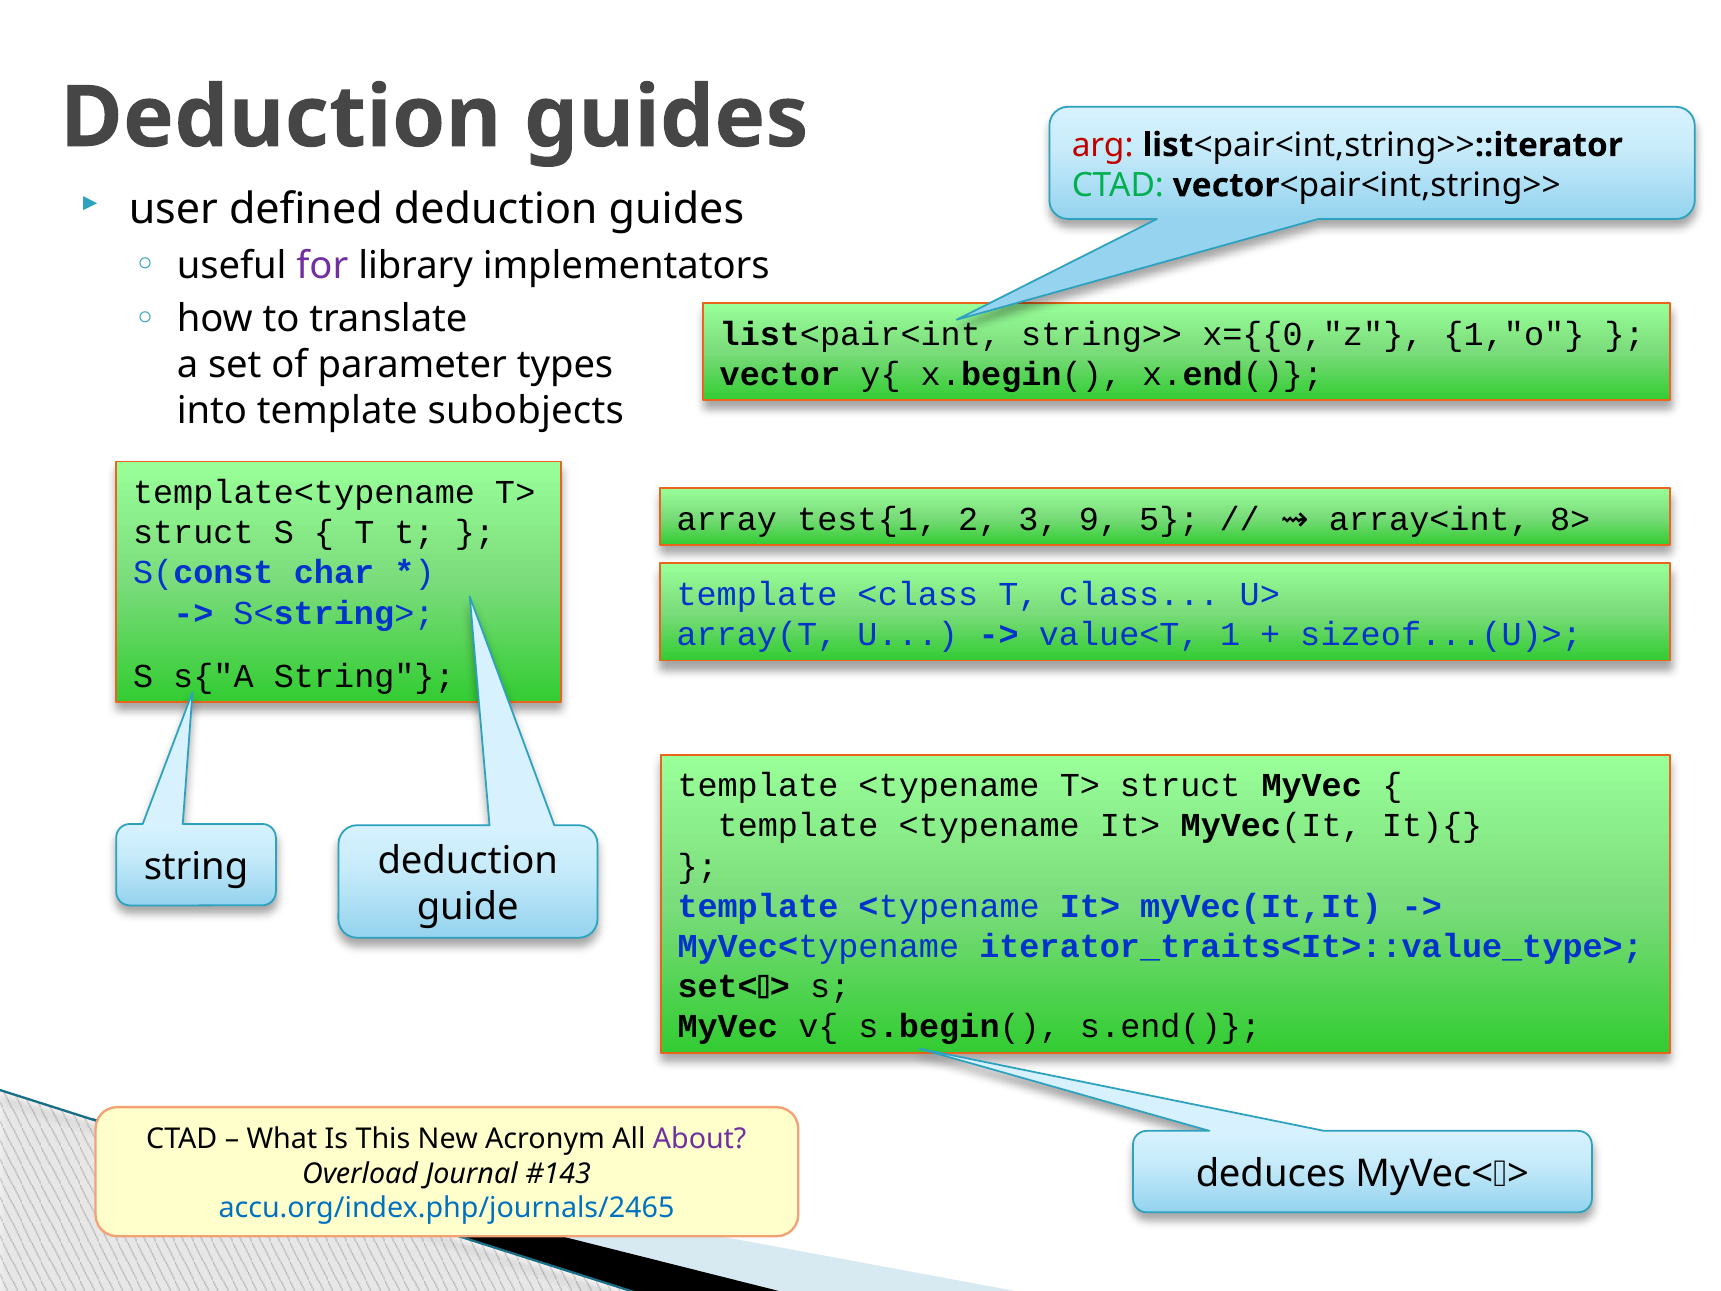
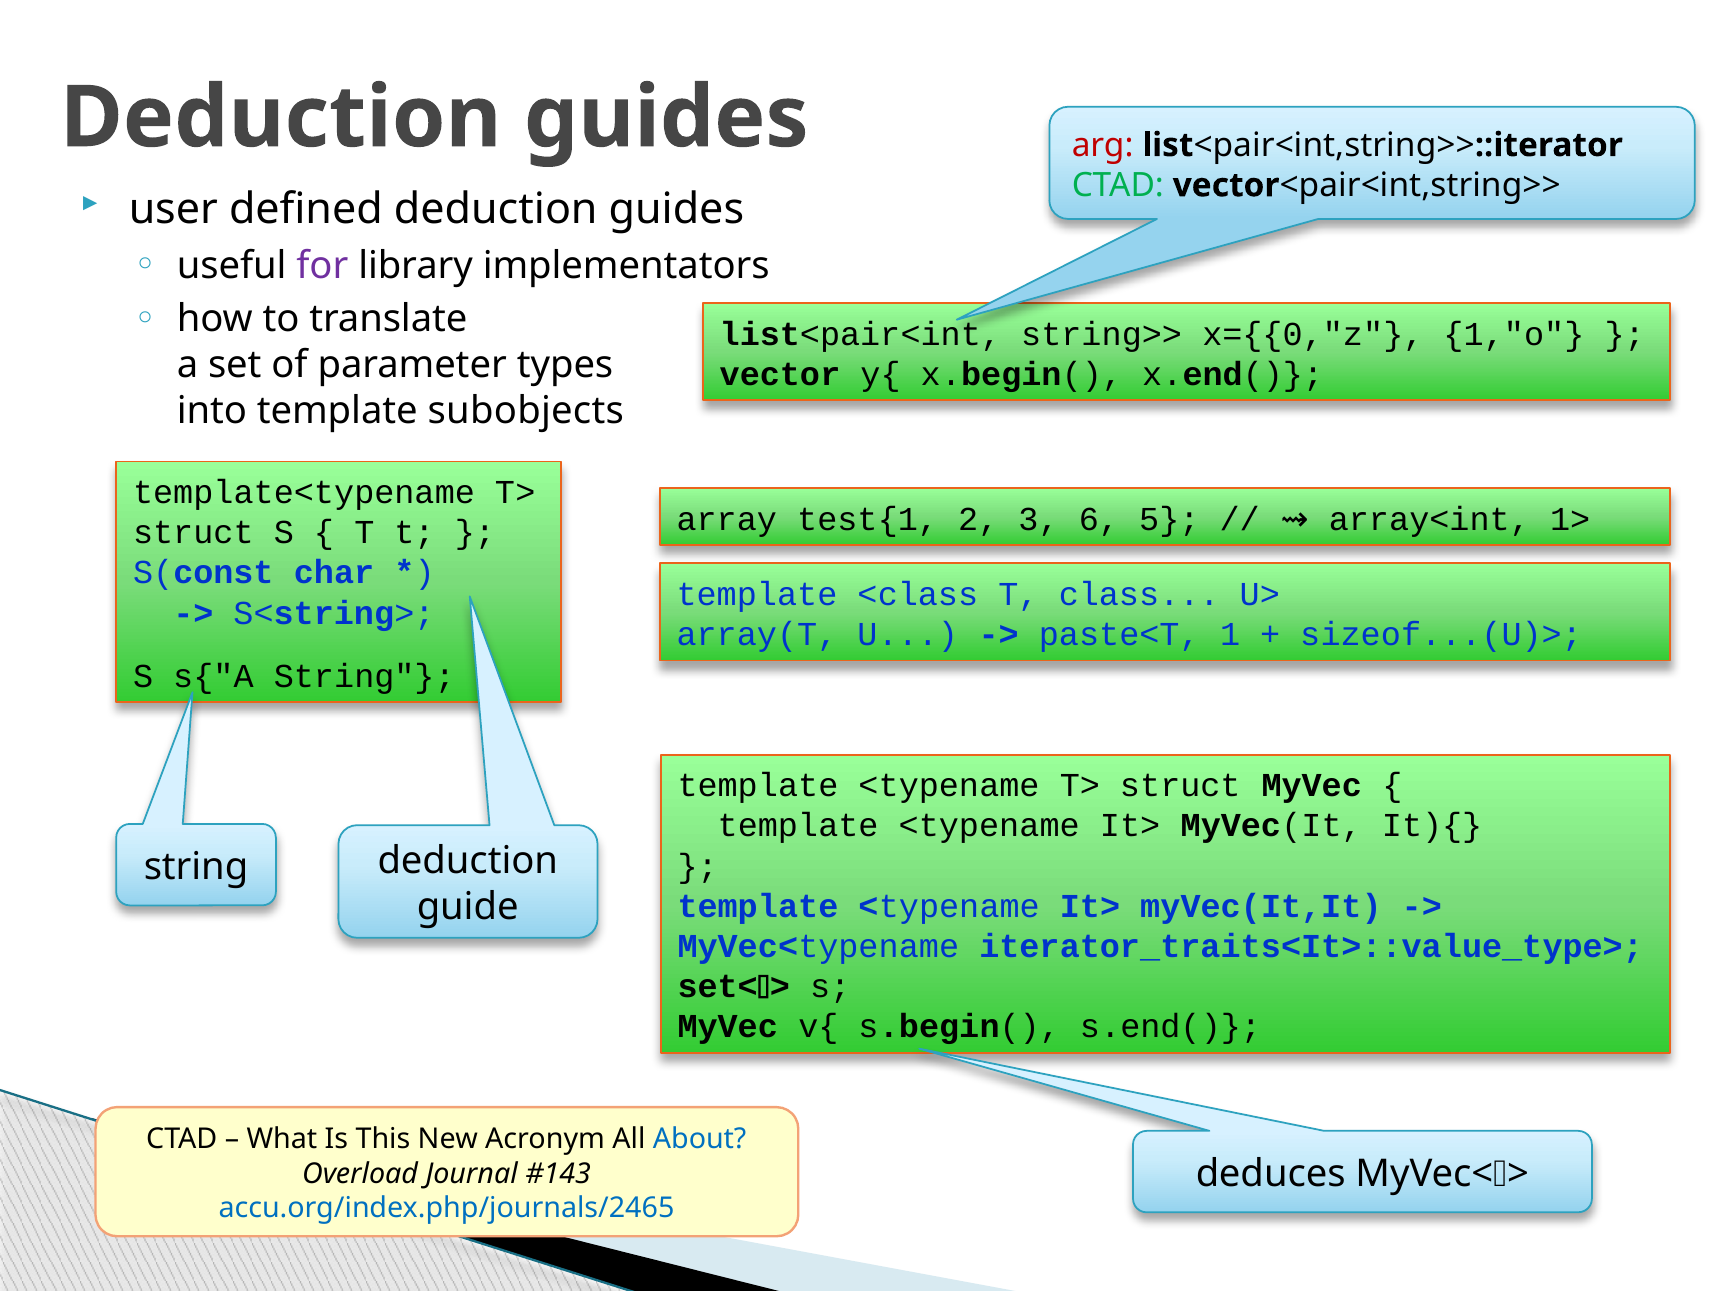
9: 9 -> 6 (1099, 519)
8>: 8> -> 1> (1570, 519)
value<T: value<T -> paste<T (1119, 634)
About colour: purple -> blue (700, 1139)
